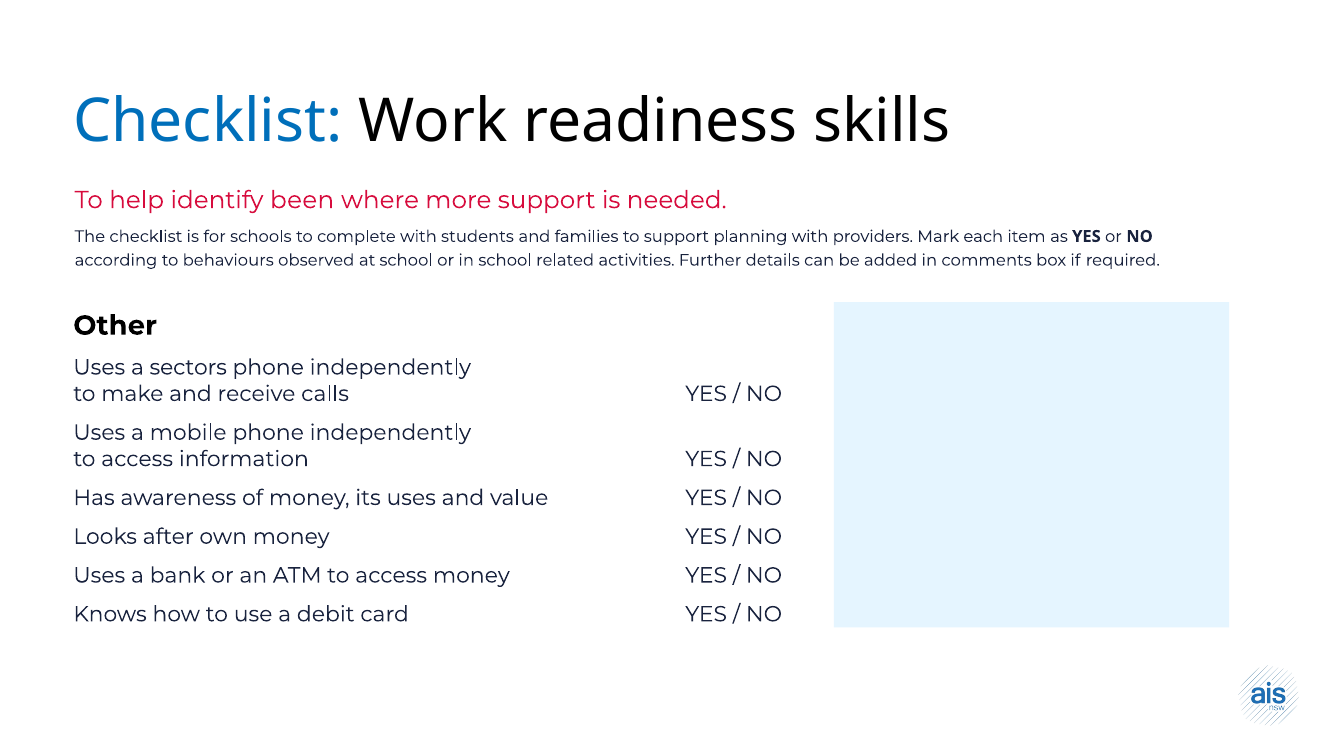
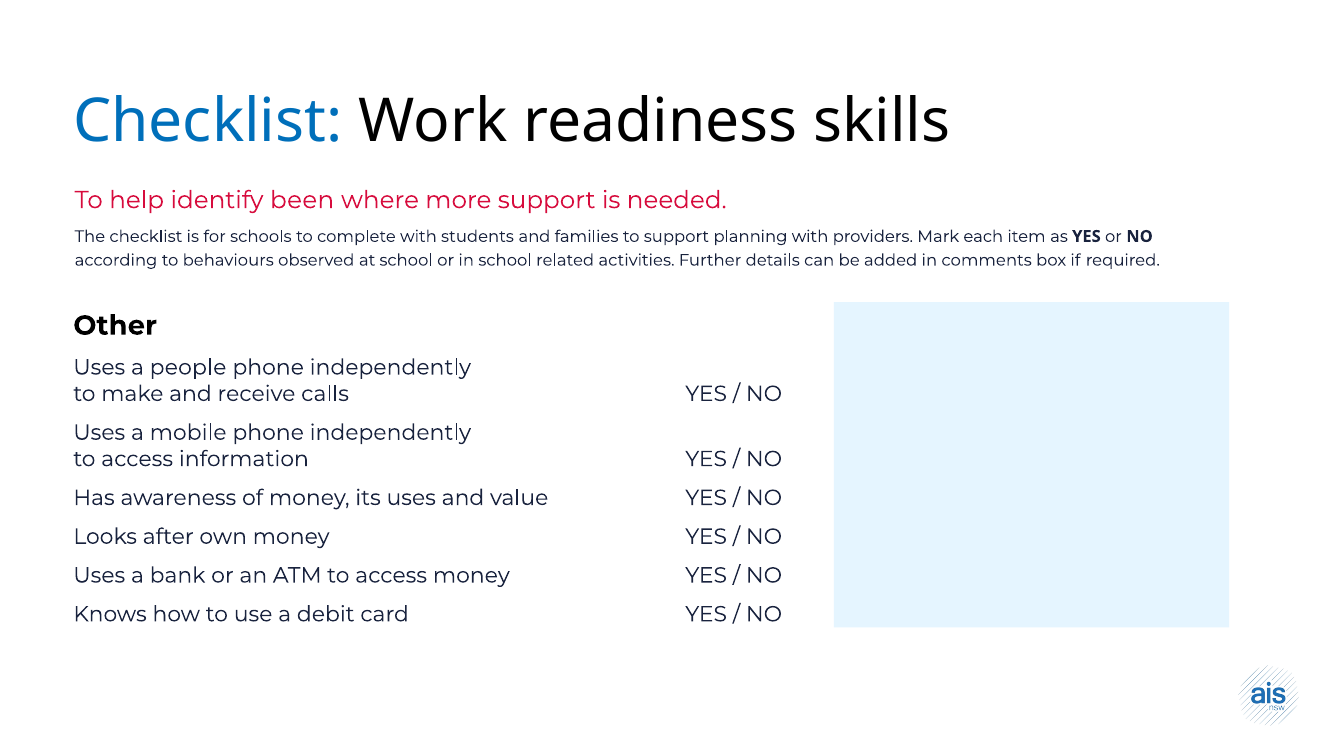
sectors: sectors -> people (188, 367)
